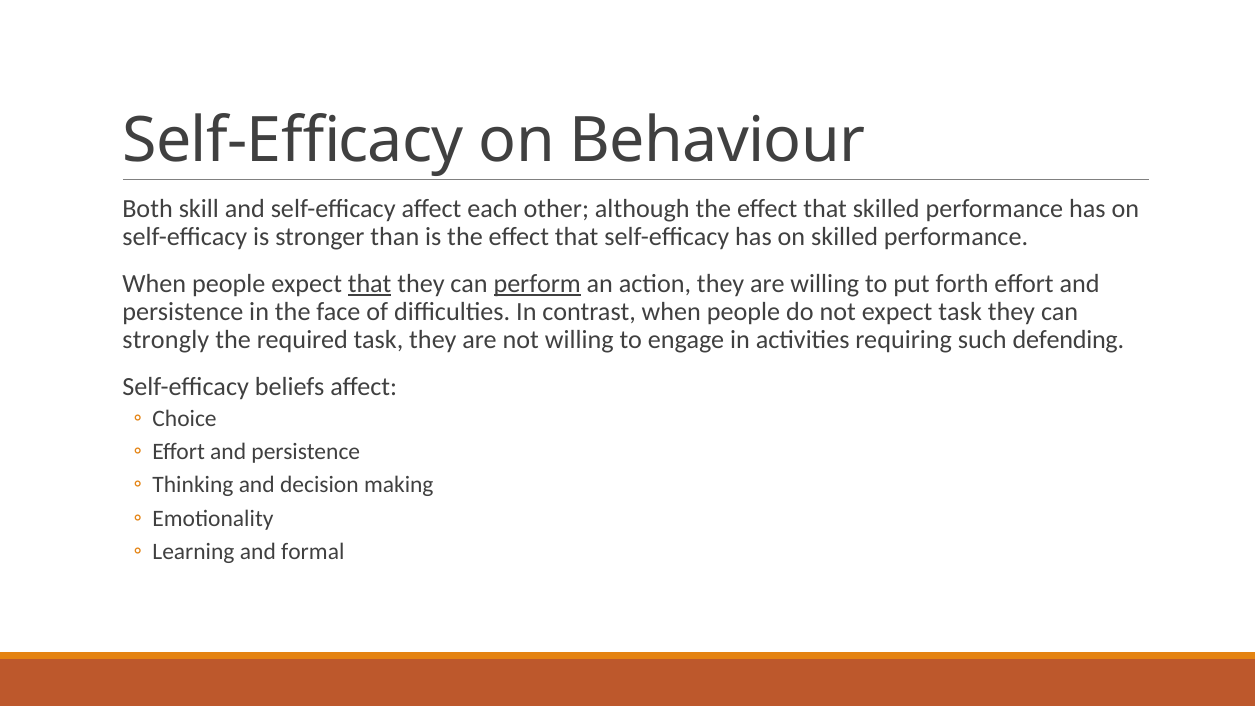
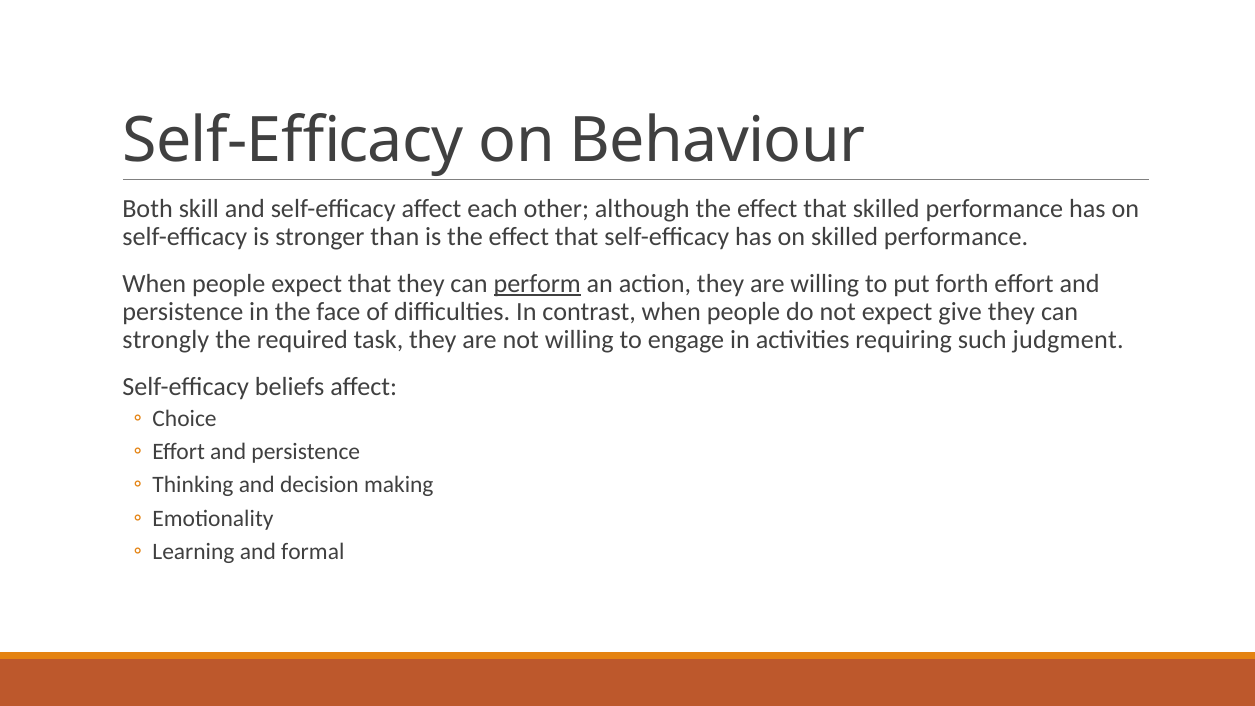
that underline: present -> none (370, 283)
expect task: task -> give (960, 312)
defending: defending -> judgment (1068, 340)
